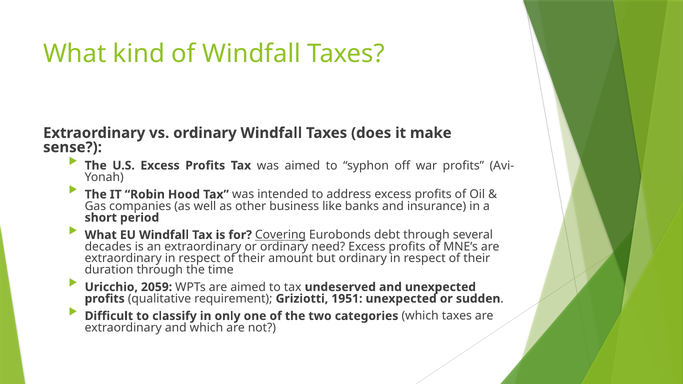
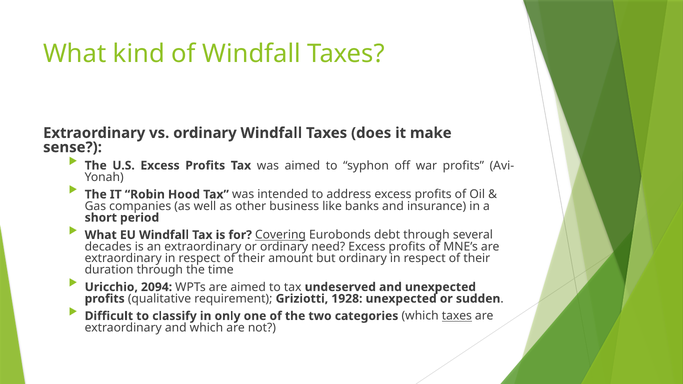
2059: 2059 -> 2094 (157, 287)
1951: 1951 -> 1928 (347, 299)
taxes underline: none -> present (457, 316)
